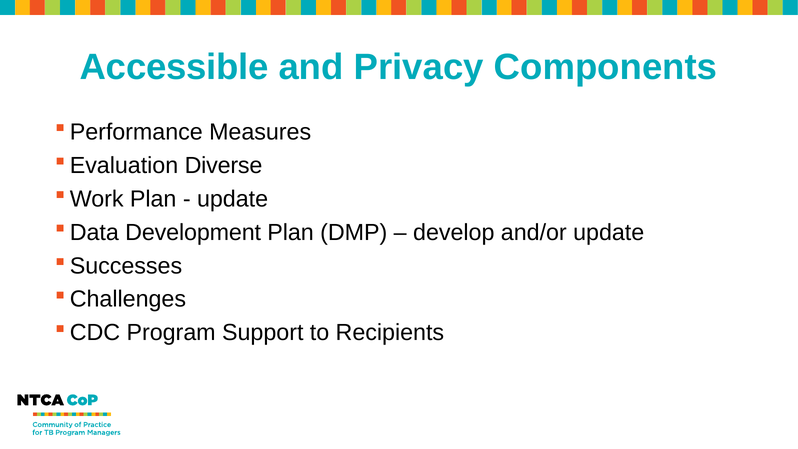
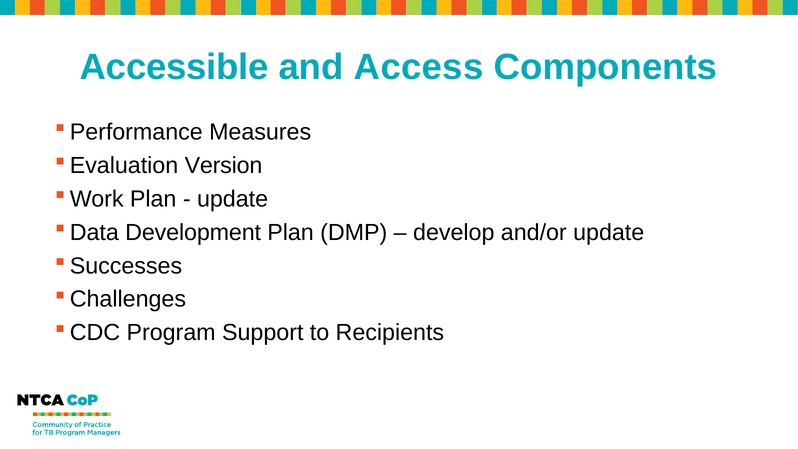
Privacy: Privacy -> Access (419, 67)
Diverse: Diverse -> Version (223, 165)
